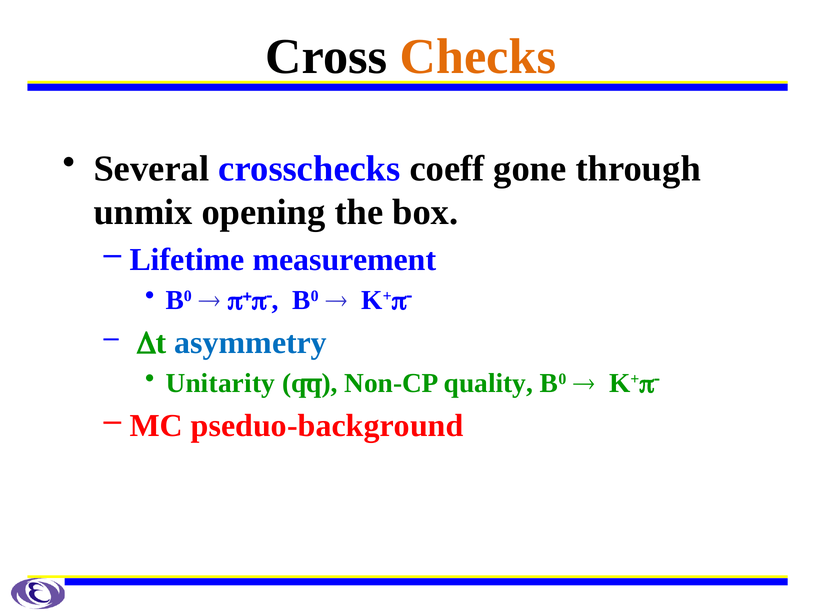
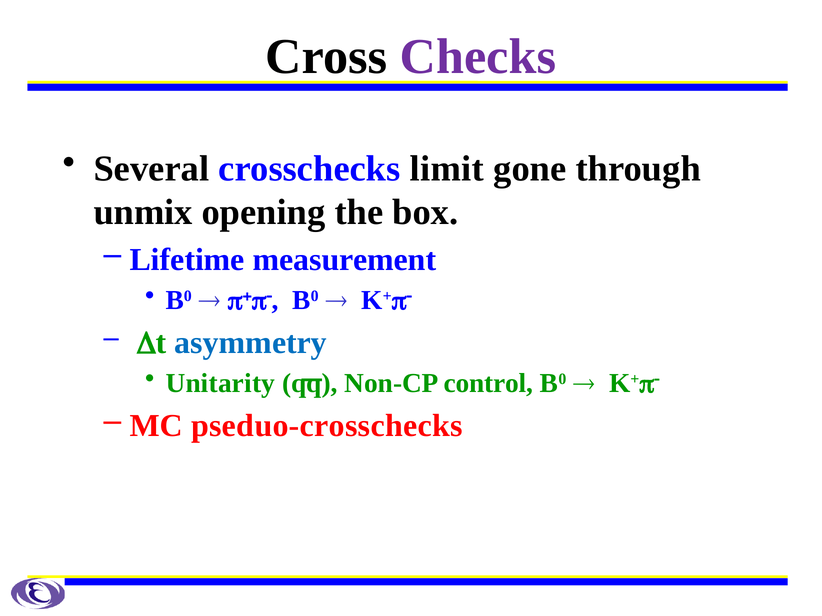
Checks colour: orange -> purple (478, 57)
coeff: coeff -> limit (447, 169)
quality: quality -> control (489, 384)
pseduo-background: pseduo-background -> pseduo-crosschecks (327, 426)
